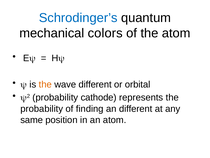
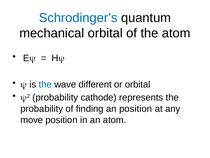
mechanical colors: colors -> orbital (105, 33)
the colour: orange -> blue (45, 84)
an different: different -> position (136, 108)
same: same -> move (32, 120)
